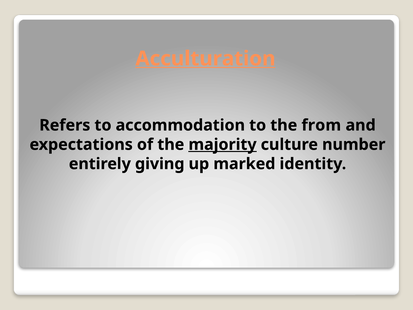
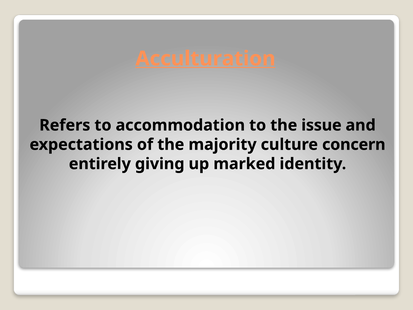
from: from -> issue (321, 125)
majority underline: present -> none (223, 144)
number: number -> concern (354, 144)
